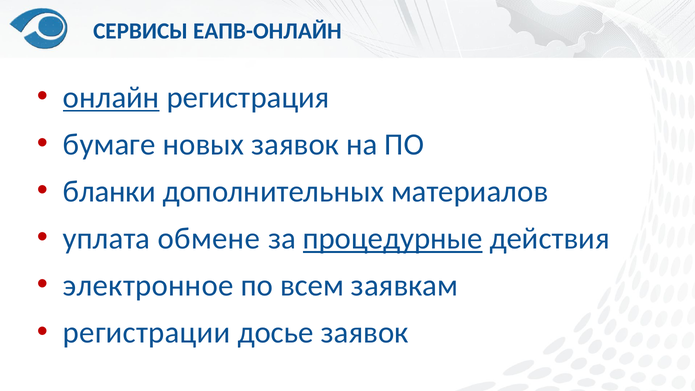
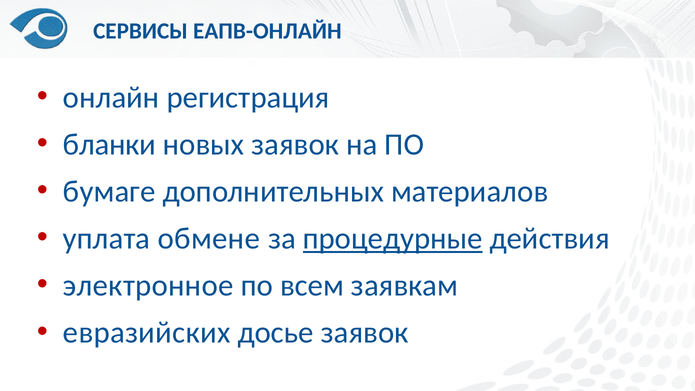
онлайн underline: present -> none (111, 97)
бумаге: бумаге -> бланки (109, 145)
бланки: бланки -> бумаге (109, 192)
регистрации: регистрации -> евразийских (147, 333)
